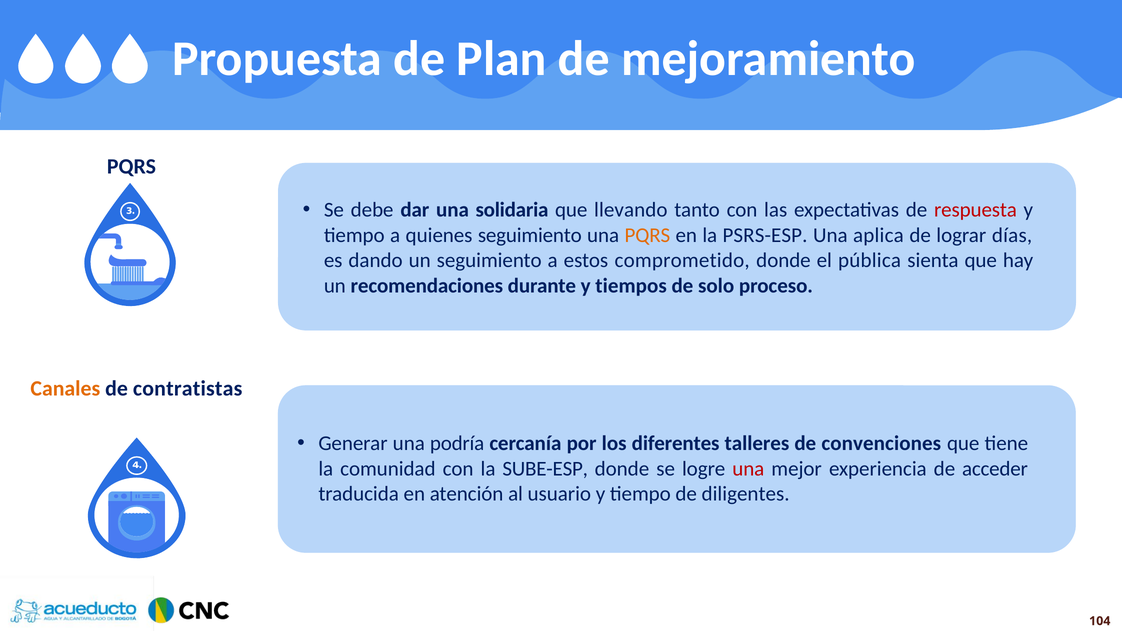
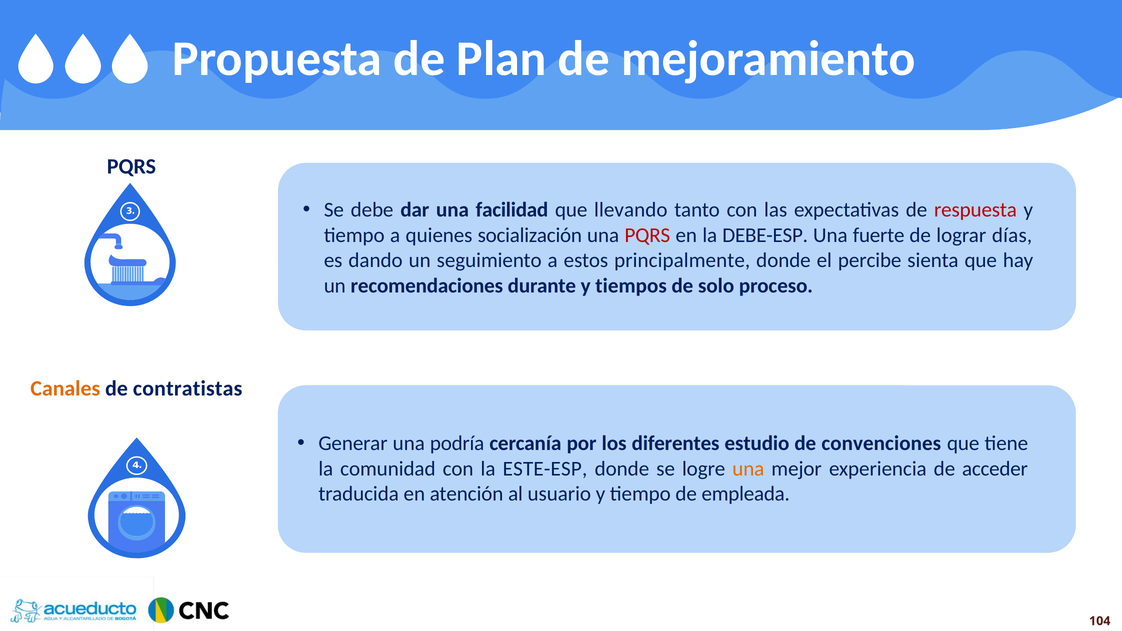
solidaria: solidaria -> facilidad (512, 210)
quienes seguimiento: seguimiento -> socialización (530, 235)
PQRS colour: orange -> red (647, 235)
PSRS-ESP: PSRS-ESP -> DEBE-ESP (765, 235)
aplica: aplica -> fuerte (879, 235)
comprometido: comprometido -> principalmente (682, 261)
pública: pública -> percibe (870, 261)
talleres: talleres -> estudio (757, 444)
SUBE-ESP: SUBE-ESP -> ESTE-ESP (545, 469)
una colour: red -> orange (748, 469)
diligentes: diligentes -> empleada (746, 494)
